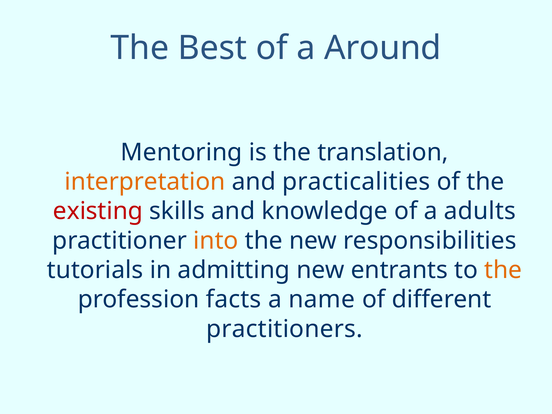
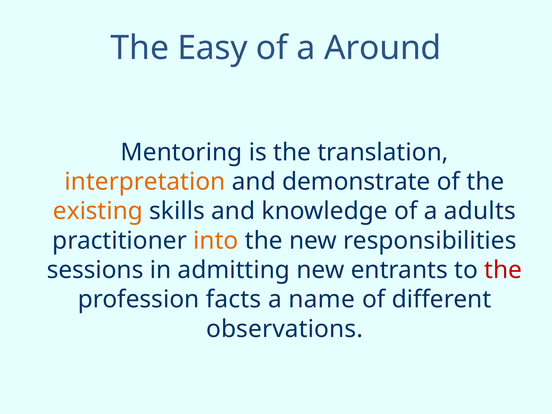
Best: Best -> Easy (213, 48)
practicalities: practicalities -> demonstrate (356, 182)
existing colour: red -> orange (98, 211)
tutorials: tutorials -> sessions (95, 270)
the colour: orange -> red (503, 270)
practitioners: practitioners -> observations (285, 329)
